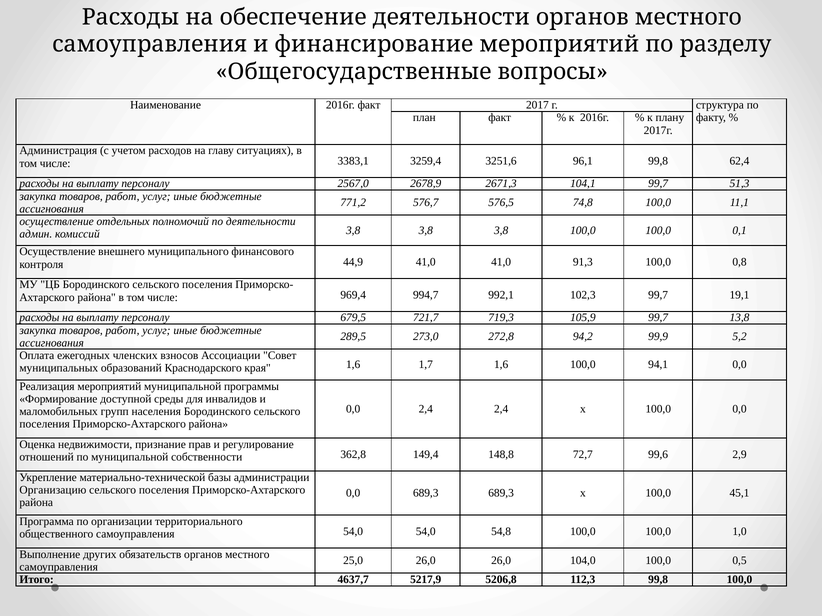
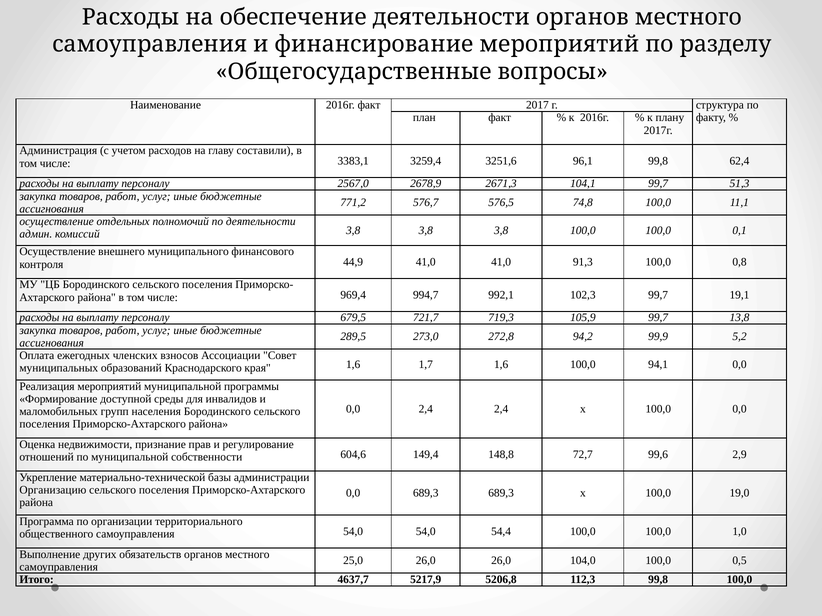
ситуациях: ситуациях -> составили (265, 151)
362,8: 362,8 -> 604,6 (353, 455)
45,1: 45,1 -> 19,0 (739, 494)
54,8: 54,8 -> 54,4 (501, 532)
